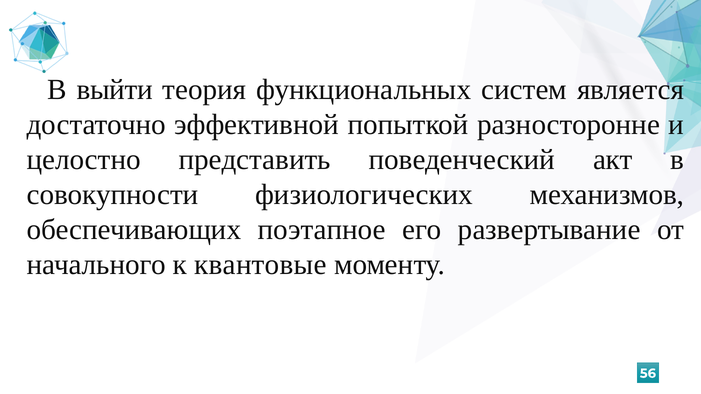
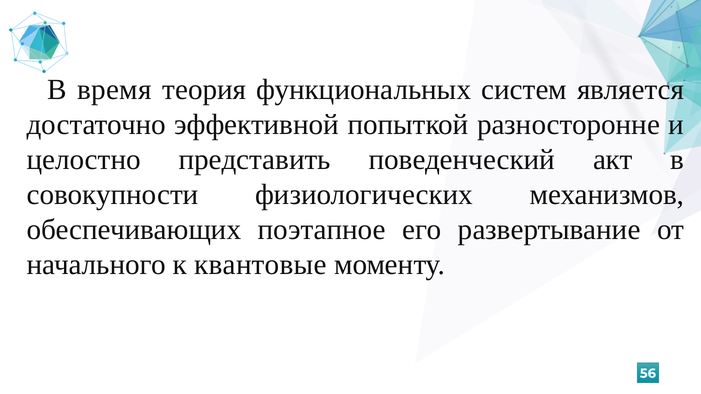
выйти: выйти -> время (114, 90)
